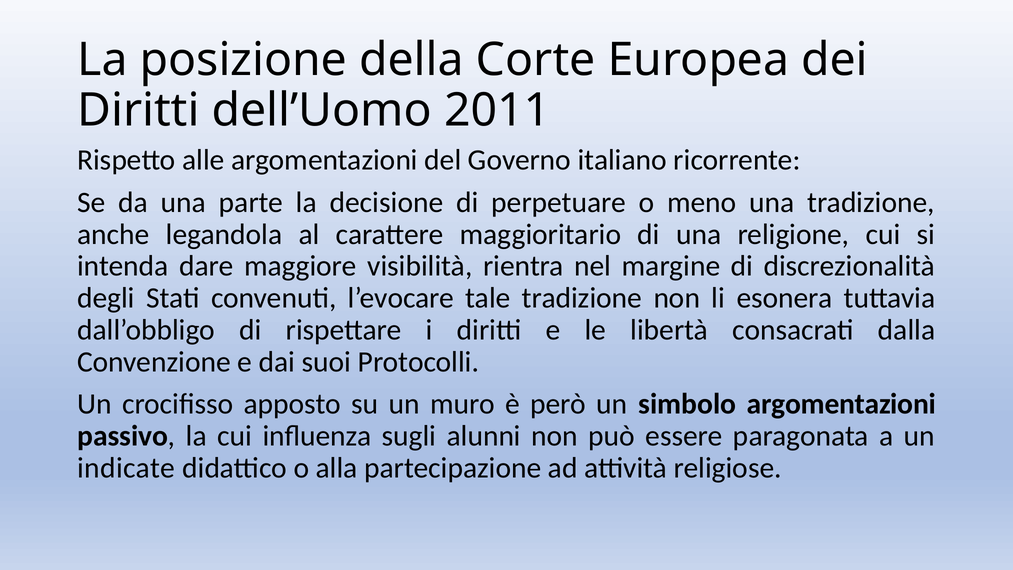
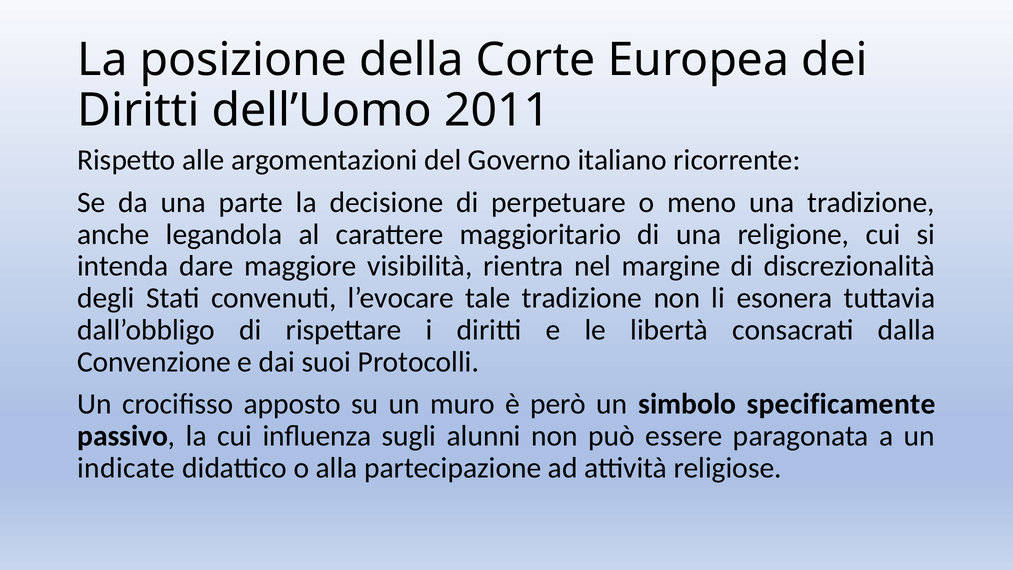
simbolo argomentazioni: argomentazioni -> specificamente (841, 404)
